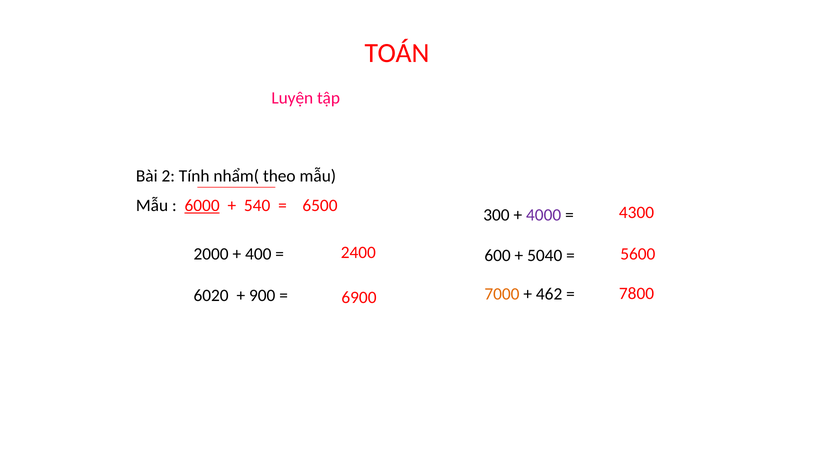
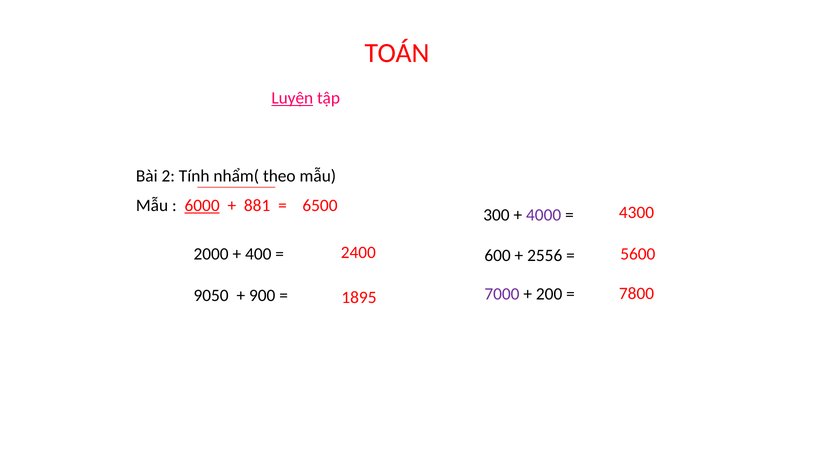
Luyện underline: none -> present (292, 98)
540: 540 -> 881 (257, 205)
5040: 5040 -> 2556 (545, 255)
7000 colour: orange -> purple (502, 294)
462: 462 -> 200 (549, 294)
6020: 6020 -> 9050 (211, 295)
6900: 6900 -> 1895 (359, 297)
